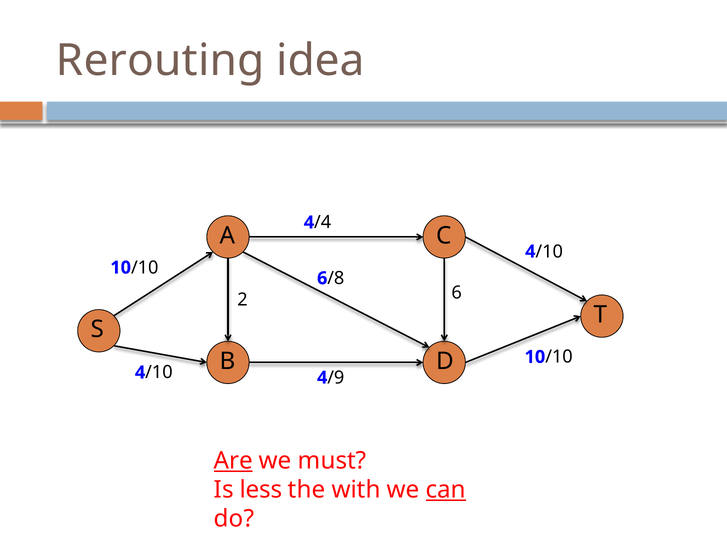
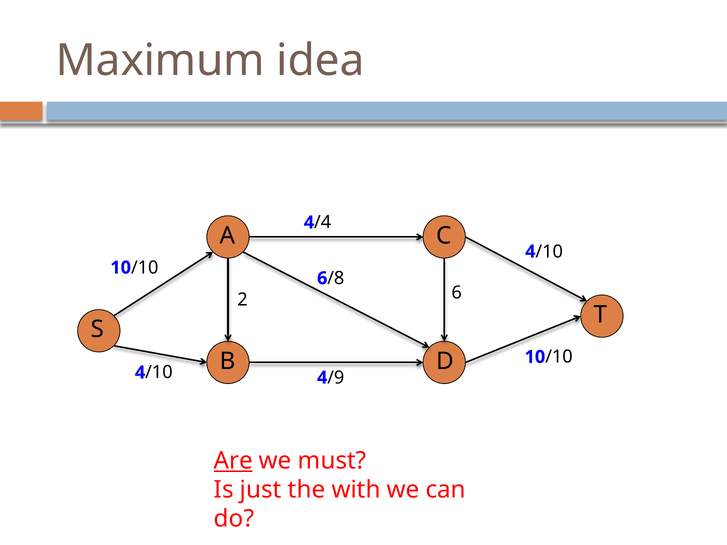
Rerouting: Rerouting -> Maximum (160, 61)
less: less -> just (261, 490)
can underline: present -> none (446, 490)
